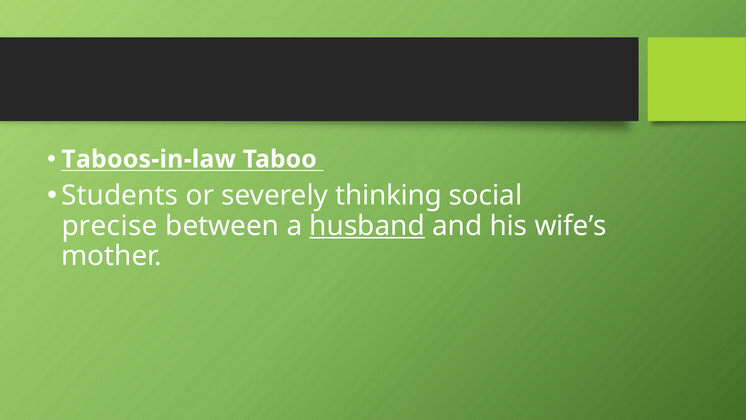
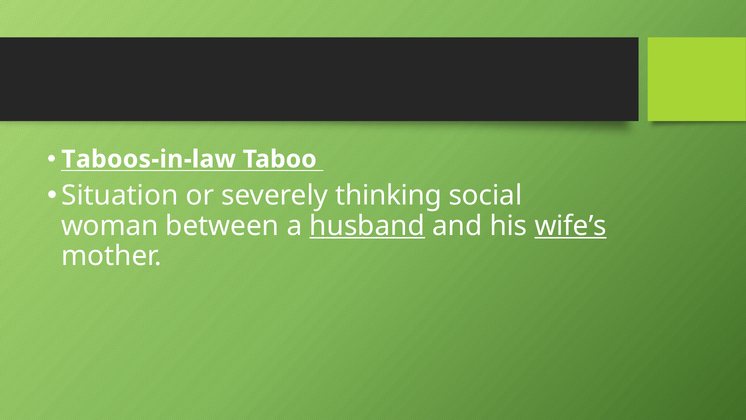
Students: Students -> Situation (120, 195)
precise: precise -> woman (110, 226)
wife’s underline: none -> present (571, 226)
